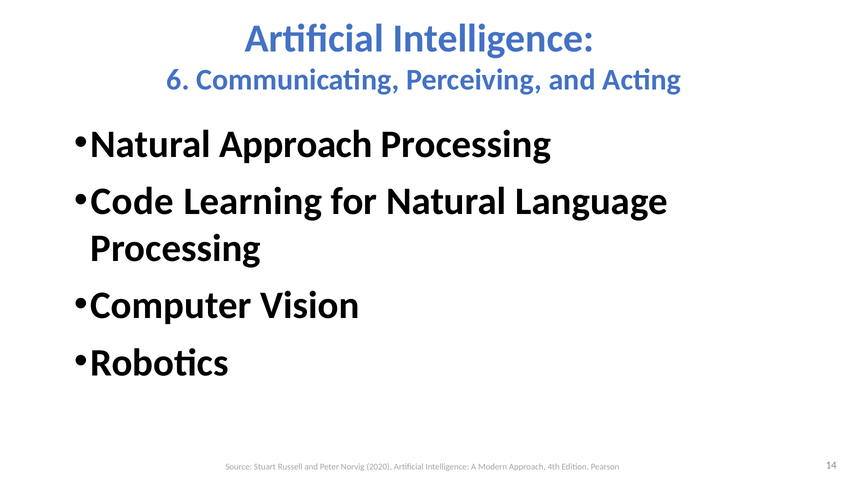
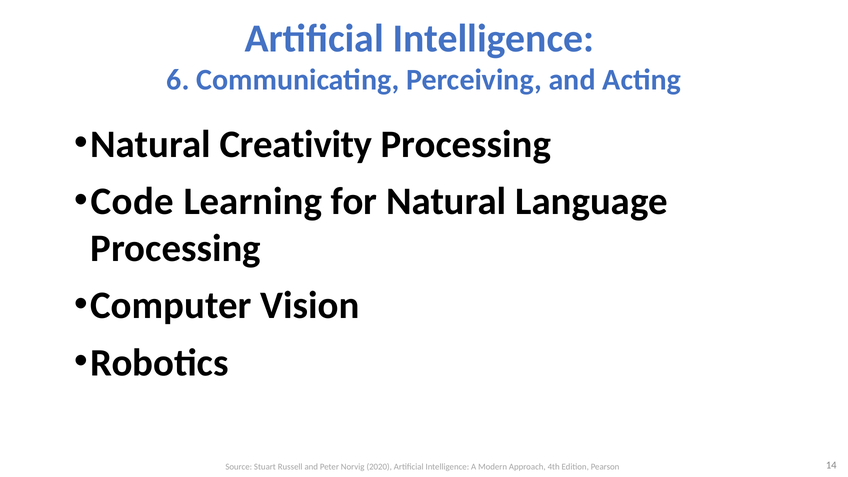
Natural Approach: Approach -> Creativity (296, 144)
